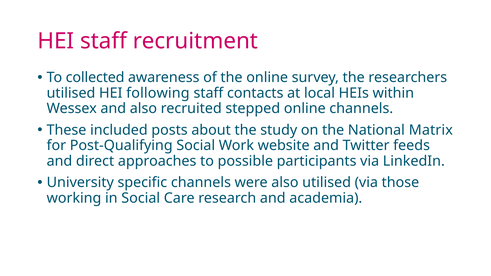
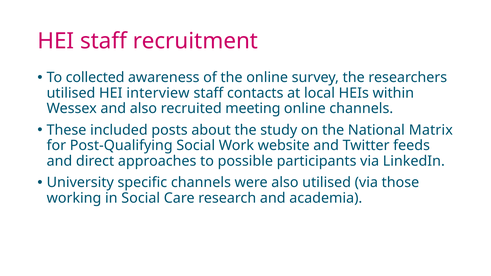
following: following -> interview (158, 93)
stepped: stepped -> meeting (253, 109)
